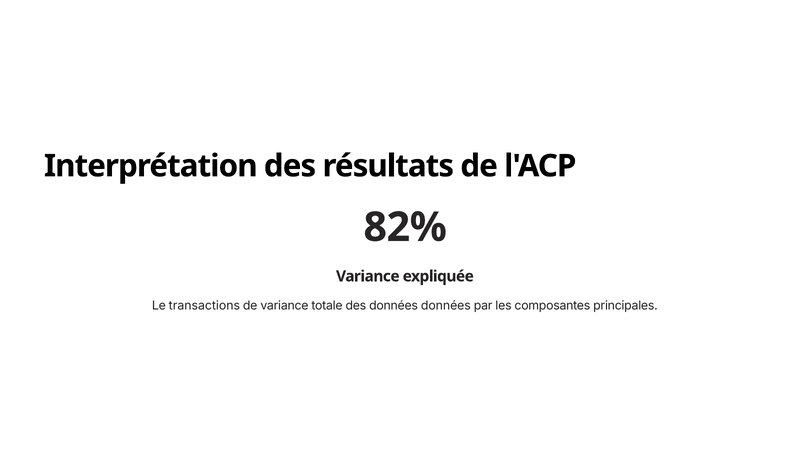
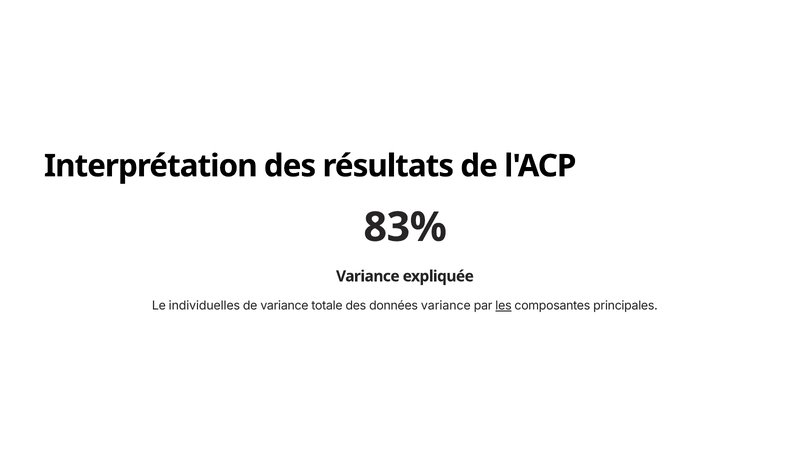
82%: 82% -> 83% (405, 227)
transactions: transactions -> individuelles (204, 306)
données données: données -> variance (446, 306)
les underline: none -> present (503, 306)
